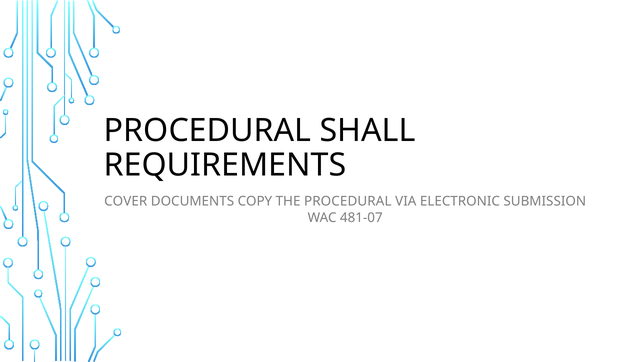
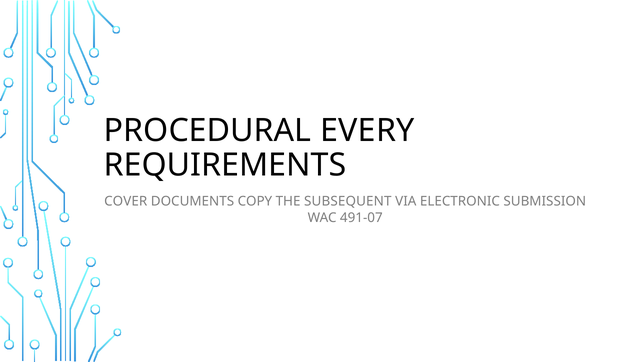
SHALL: SHALL -> EVERY (367, 131)
THE PROCEDURAL: PROCEDURAL -> SUBSEQUENT (348, 202)
481-07: 481-07 -> 491-07 (361, 218)
